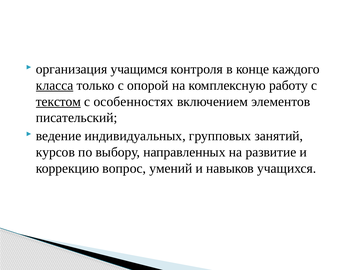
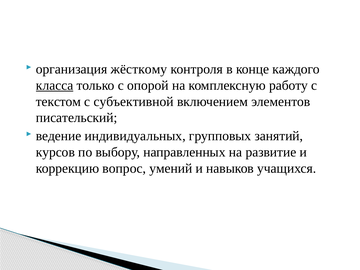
учащимся: учащимся -> жёсткому (139, 69)
текстом underline: present -> none (58, 102)
особенностях: особенностях -> субъективной (134, 102)
